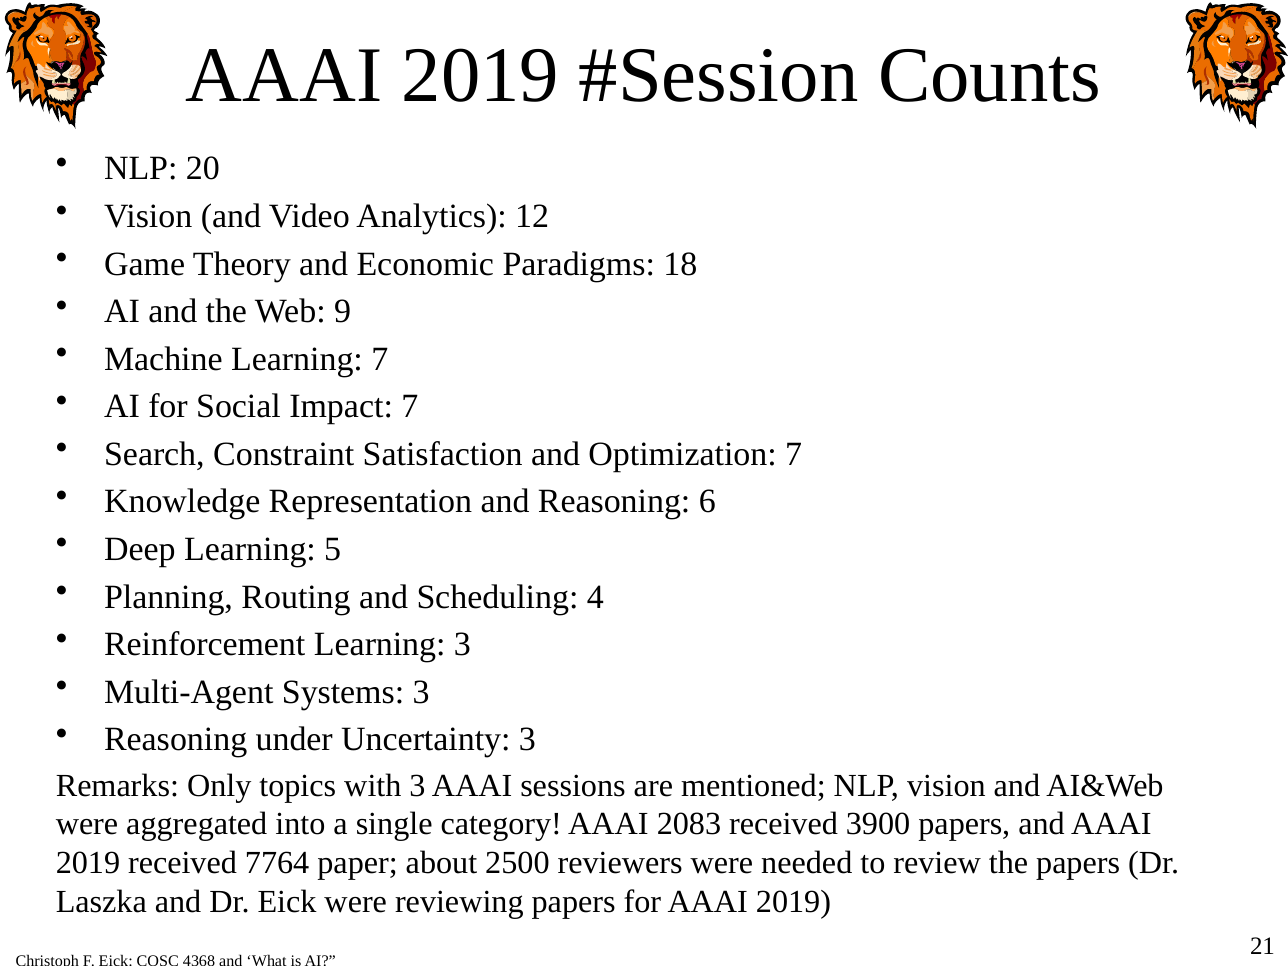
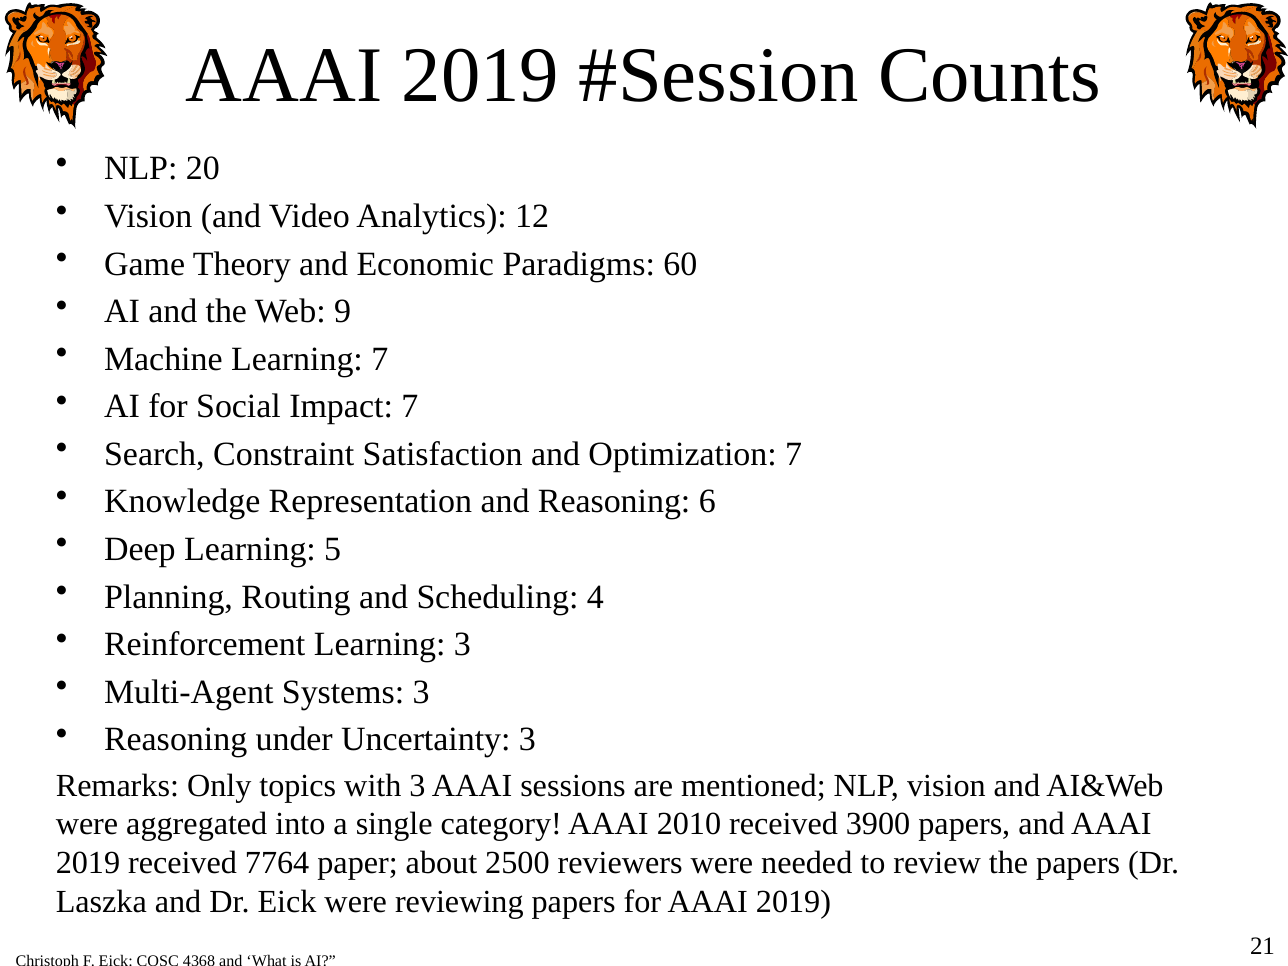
18: 18 -> 60 (680, 264)
2083: 2083 -> 2010 (689, 824)
